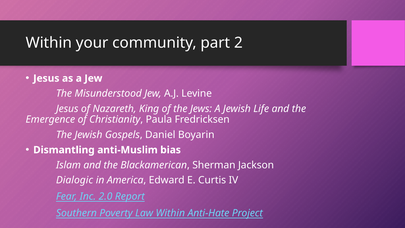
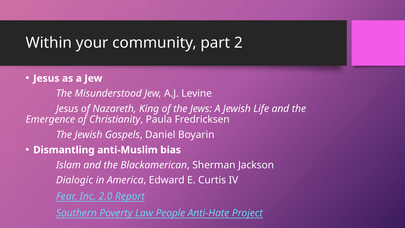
Law Within: Within -> People (170, 213)
